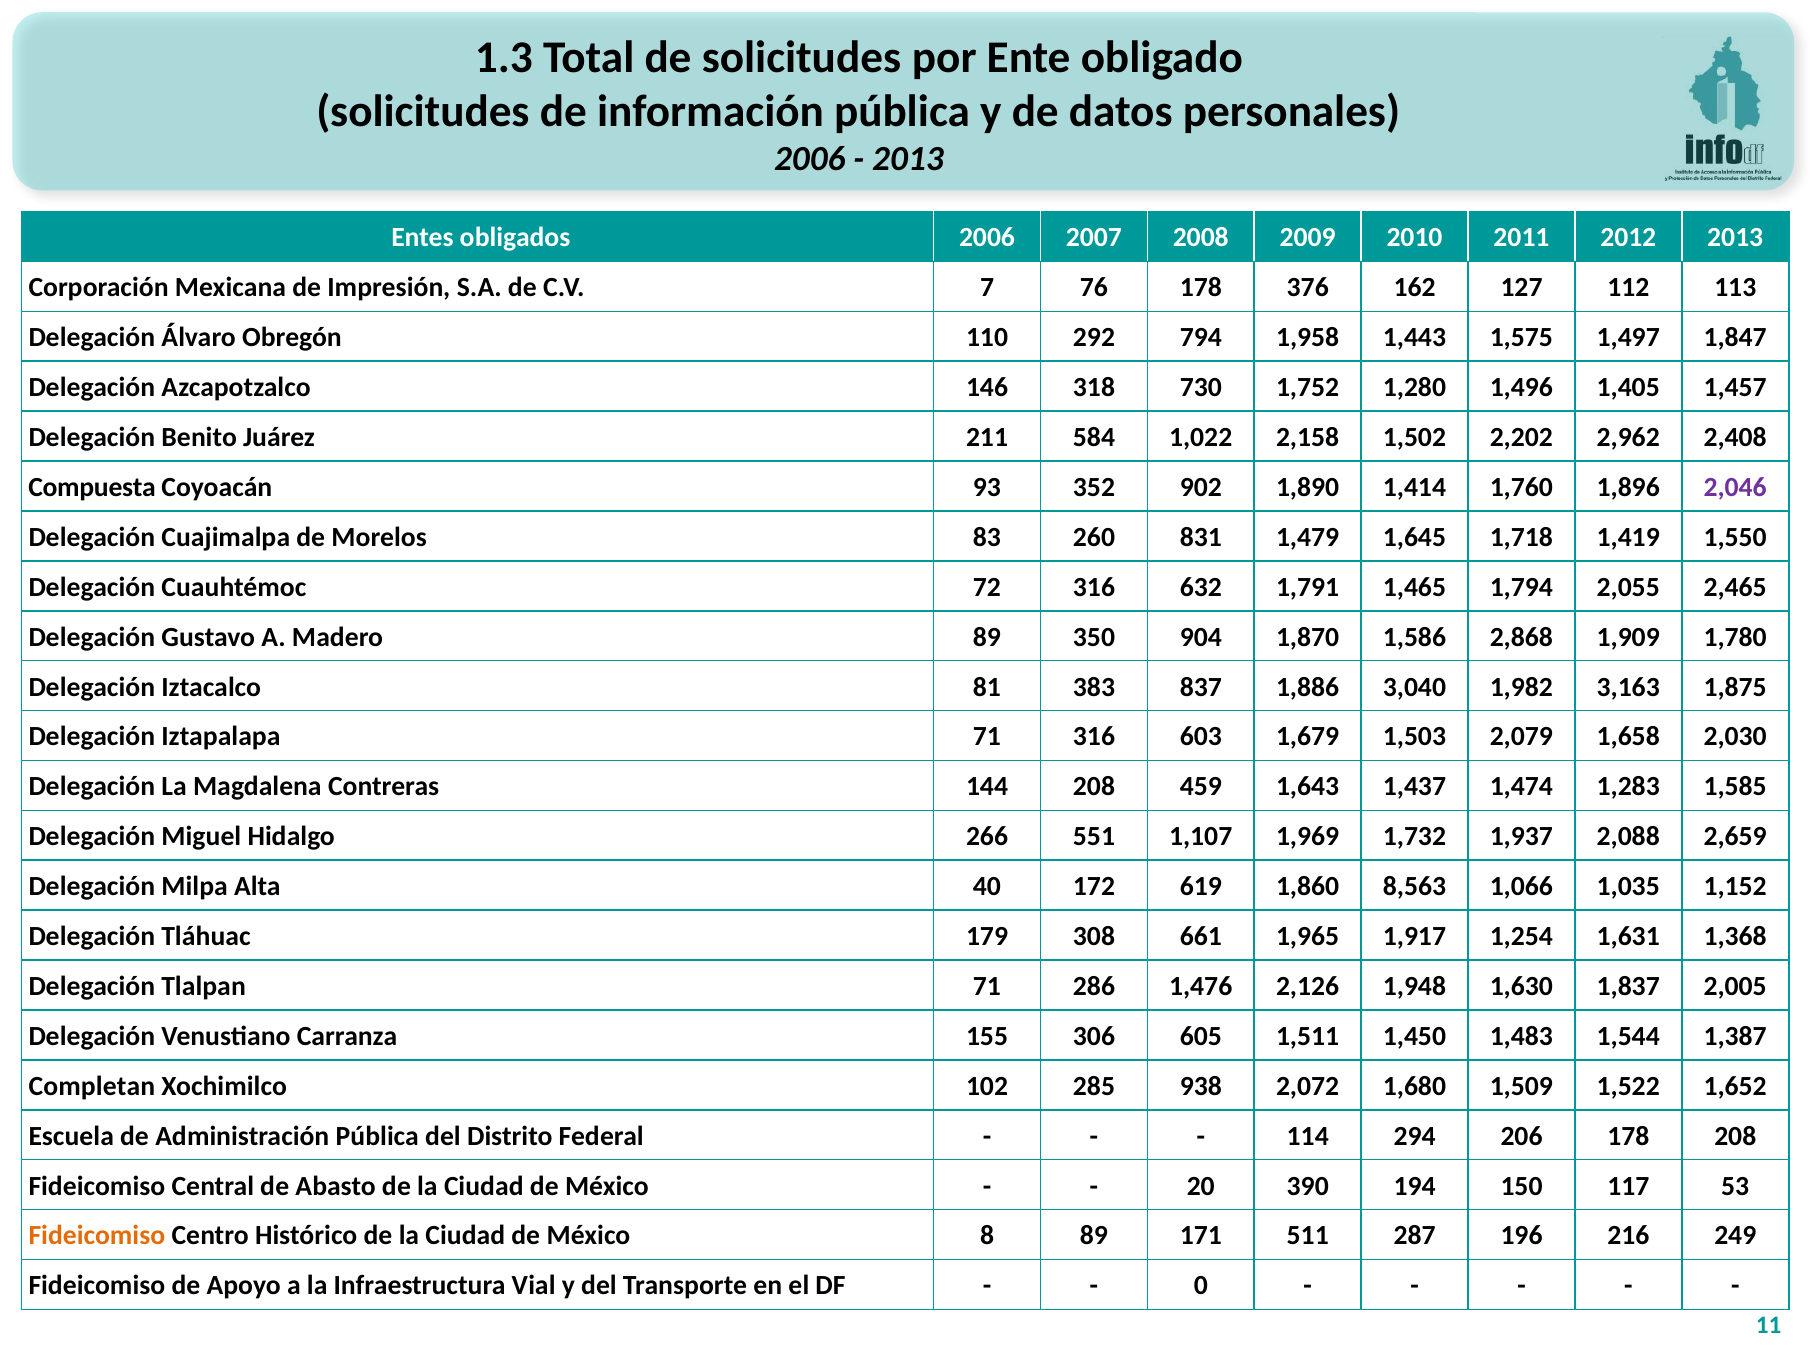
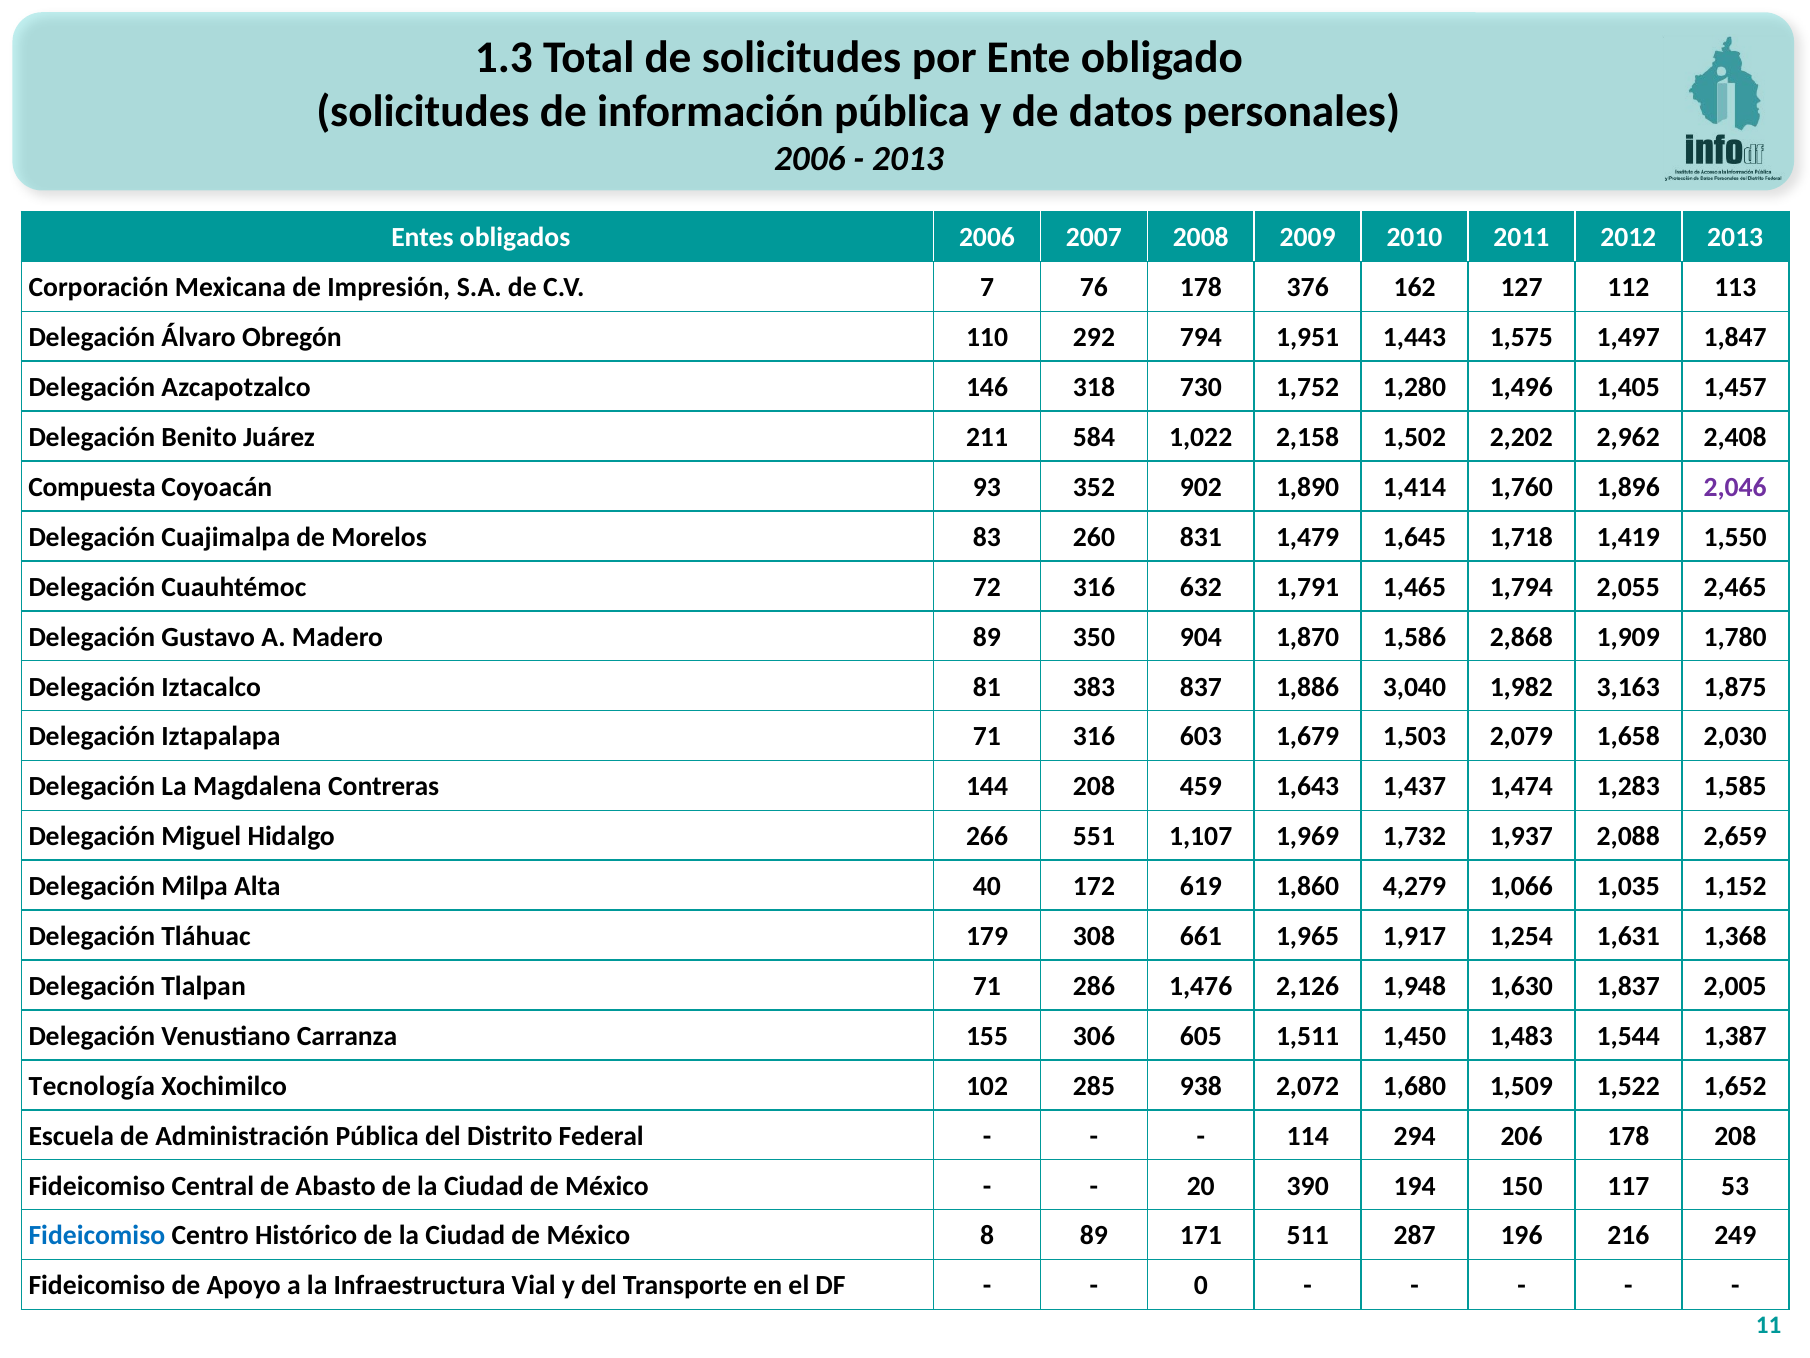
1,958: 1,958 -> 1,951 (1308, 337)
8,563: 8,563 -> 4,279 (1414, 886)
Completan: Completan -> Tecnología (92, 1086)
Fideicomiso colour: orange -> blue (97, 1235)
